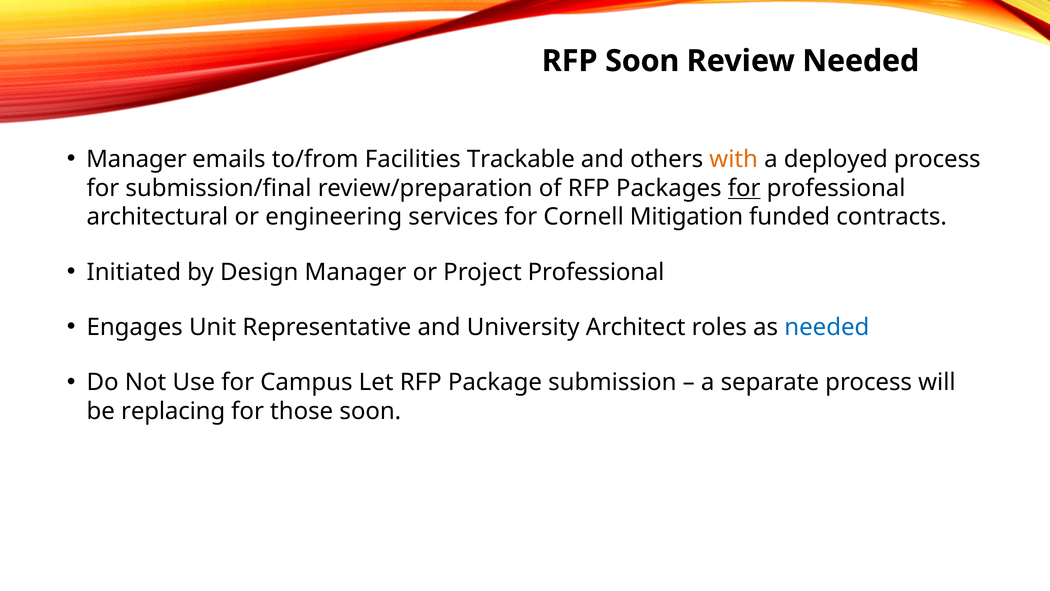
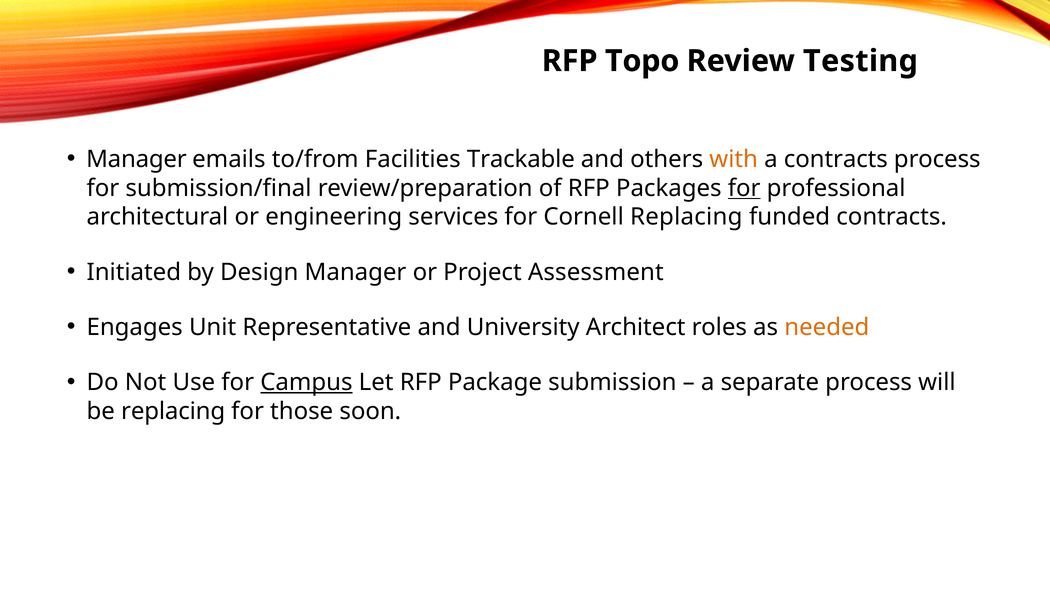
RFP Soon: Soon -> Topo (642, 61)
Review Needed: Needed -> Testing (860, 61)
a deployed: deployed -> contracts (836, 159)
Cornell Mitigation: Mitigation -> Replacing (686, 217)
Project Professional: Professional -> Assessment (596, 272)
needed colour: blue -> orange (827, 327)
Campus underline: none -> present (306, 382)
